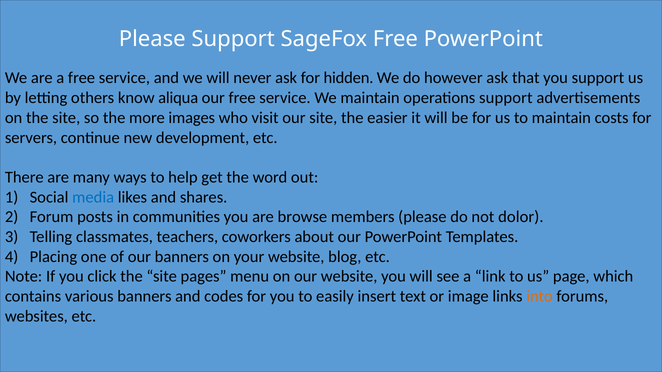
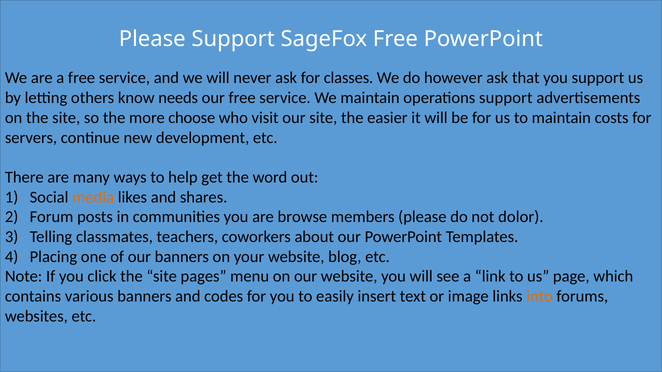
hidden: hidden -> classes (349, 78)
aliqua: aliqua -> needs (178, 98)
images: images -> choose (192, 118)
media colour: blue -> orange (93, 197)
